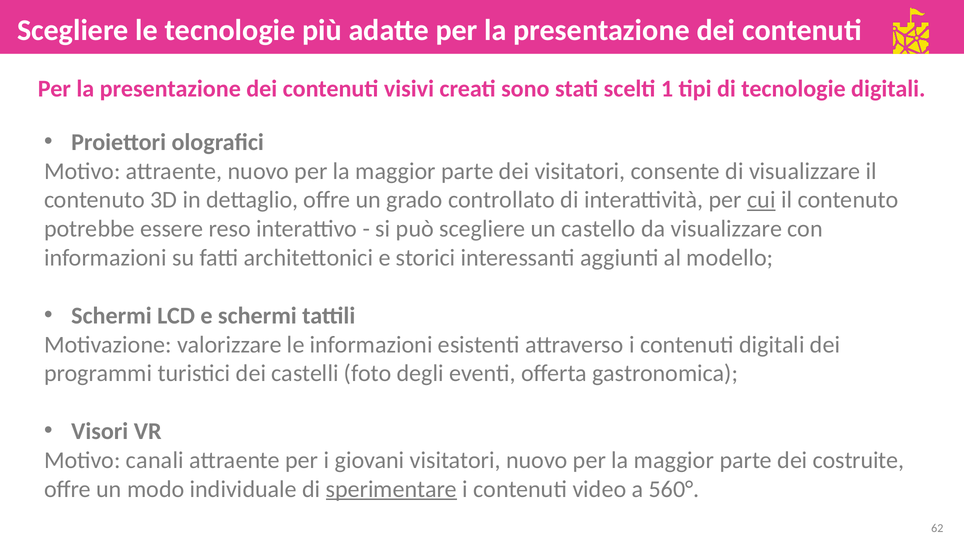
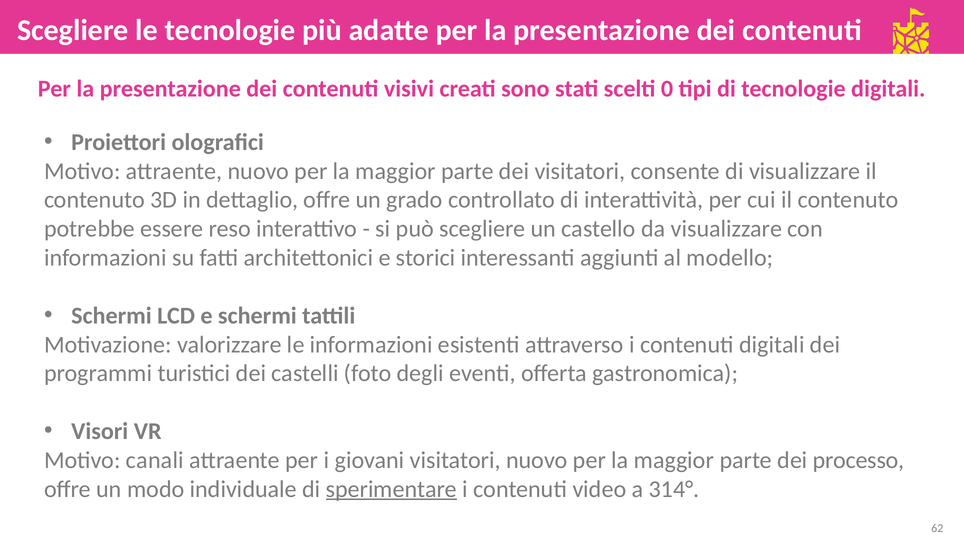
1: 1 -> 0 (667, 89)
cui underline: present -> none (761, 200)
costruite: costruite -> processo (859, 460)
560°: 560° -> 314° (674, 489)
